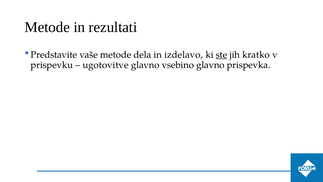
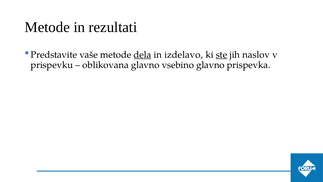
dela underline: none -> present (142, 55)
kratko: kratko -> naslov (256, 55)
ugotovitve: ugotovitve -> oblikovana (106, 65)
